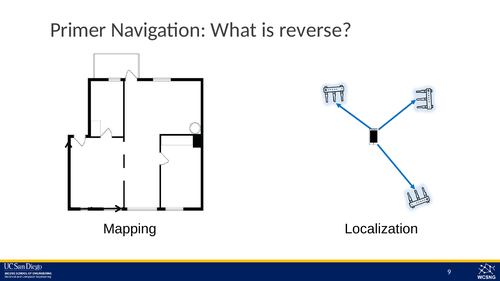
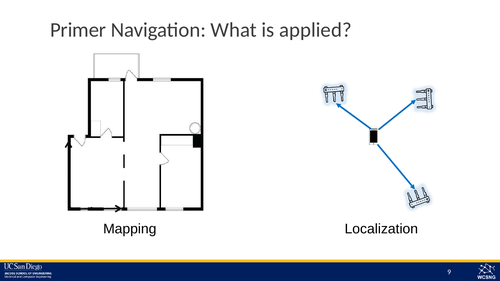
reverse: reverse -> applied (315, 30)
